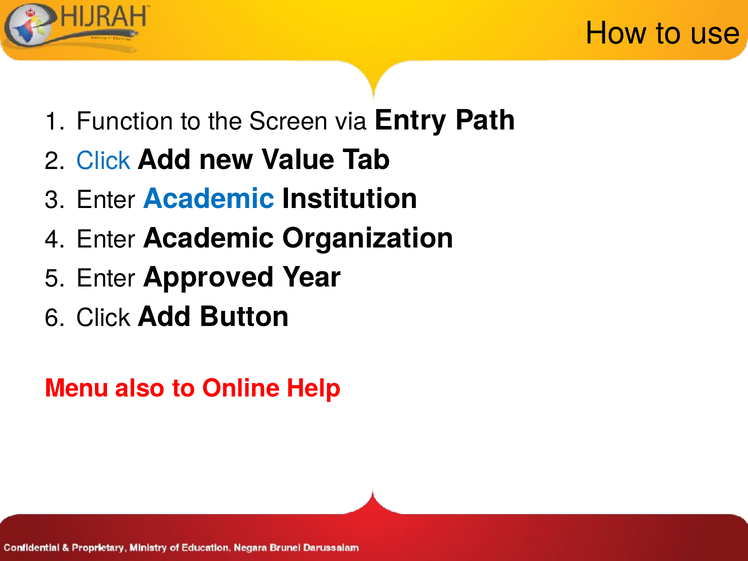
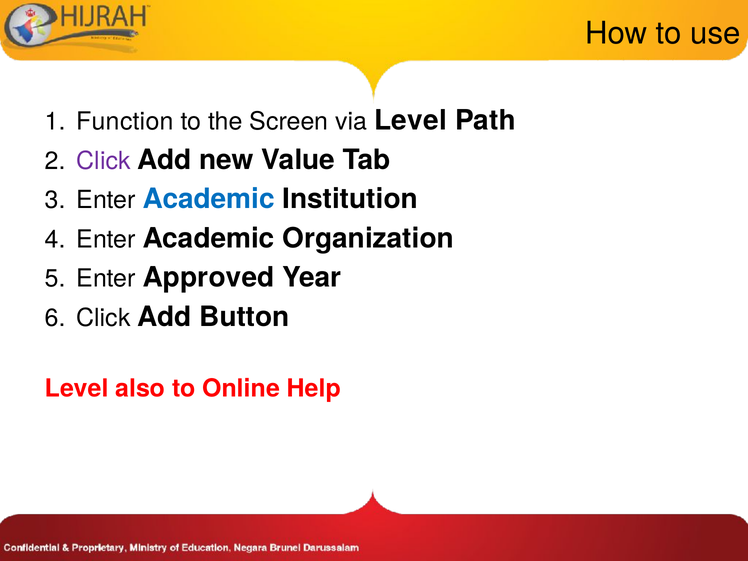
via Entry: Entry -> Level (410, 120)
Click colour: blue -> purple (103, 161)
Menu: Menu -> Level (77, 388)
